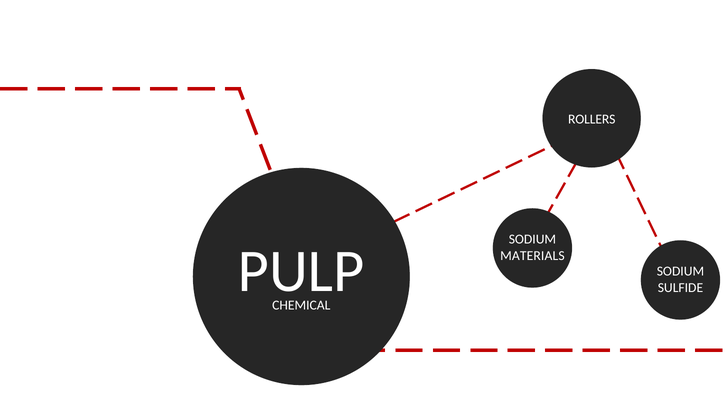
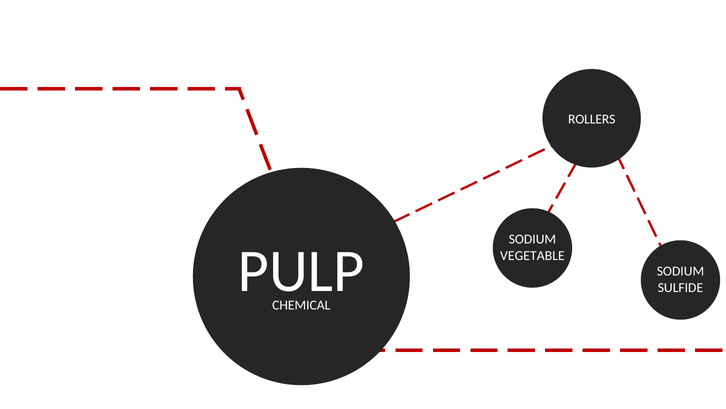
MATERIALS: MATERIALS -> VEGETABLE (532, 255)
